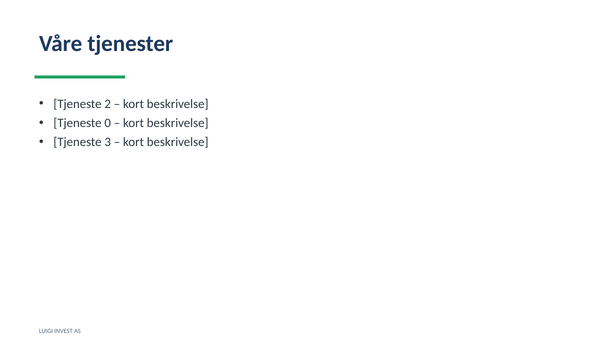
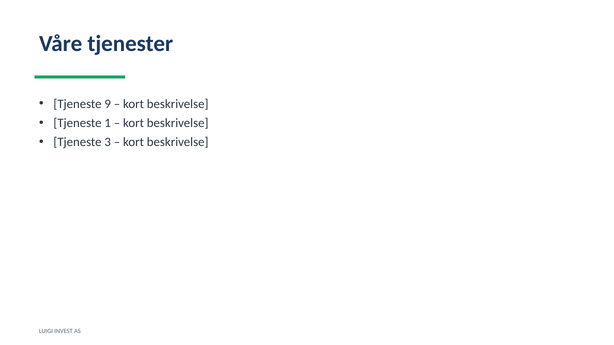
2: 2 -> 9 (108, 104)
0: 0 -> 1 (108, 123)
